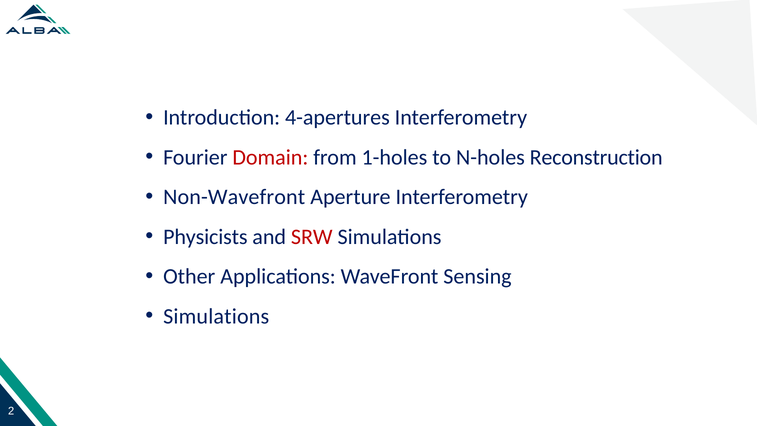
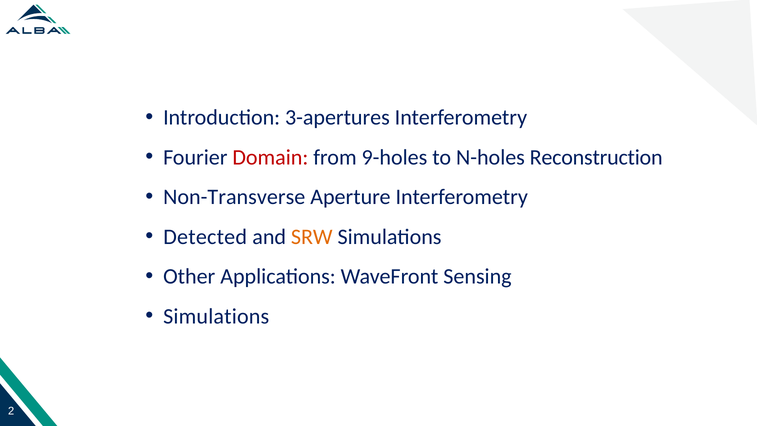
4-apertures: 4-apertures -> 3-apertures (337, 117)
1-holes: 1-holes -> 9-holes (394, 157)
Non-Wavefront: Non-Wavefront -> Non-Transverse (234, 197)
Physicists: Physicists -> Detected (205, 237)
SRW colour: red -> orange (312, 237)
